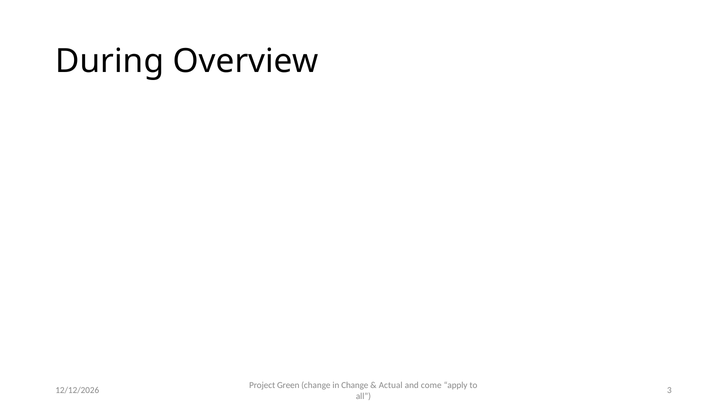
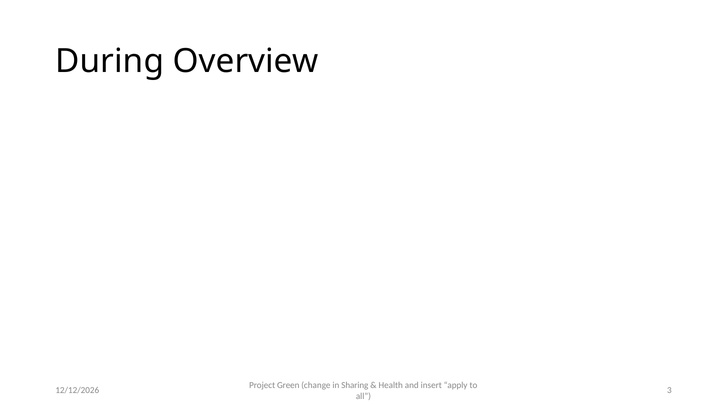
in Change: Change -> Sharing (355, 385)
Actual: Actual -> Health (391, 385)
come: come -> insert (431, 385)
